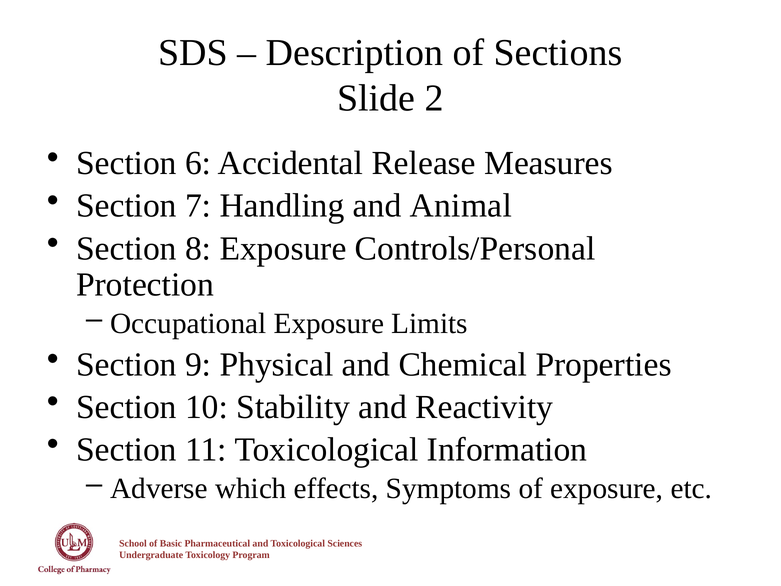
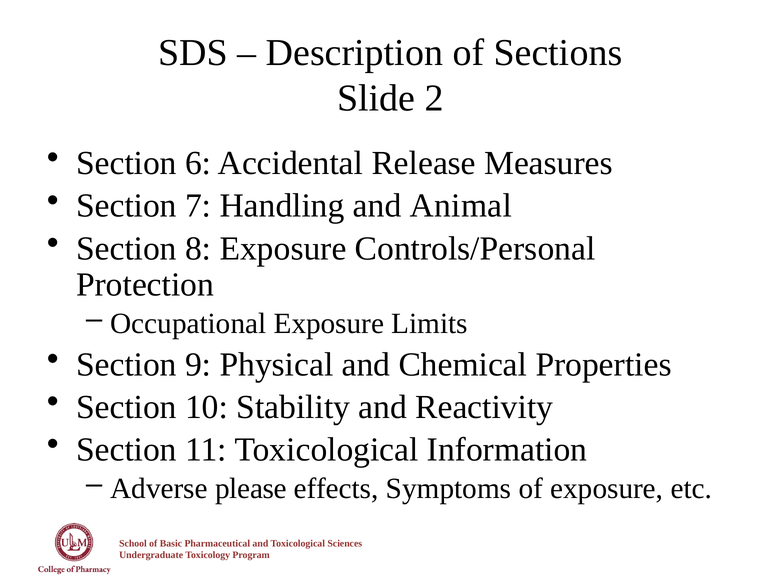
which: which -> please (251, 488)
